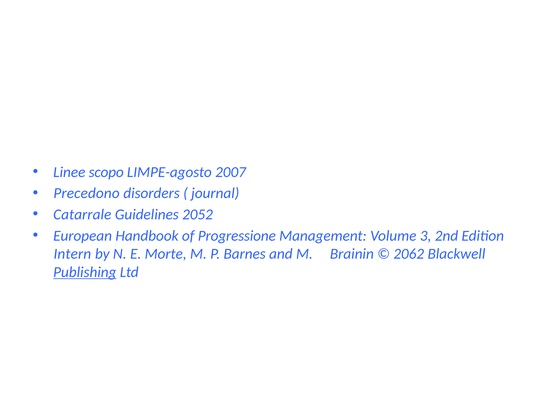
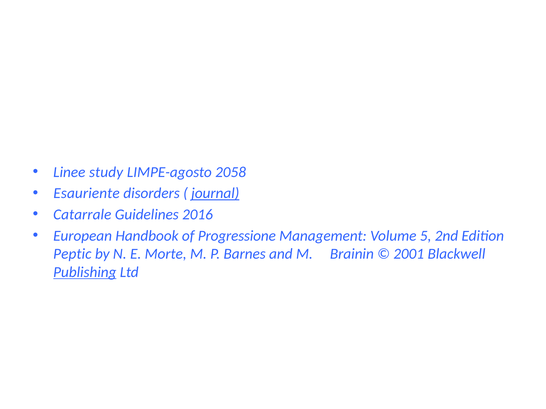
scopo: scopo -> study (106, 172)
2007: 2007 -> 2058 (231, 172)
Precedono: Precedono -> Esauriente (87, 194)
journal underline: none -> present (215, 194)
2052: 2052 -> 2016 (198, 215)
3: 3 -> 5 (426, 236)
Intern: Intern -> Peptic (72, 254)
2062: 2062 -> 2001 (409, 254)
